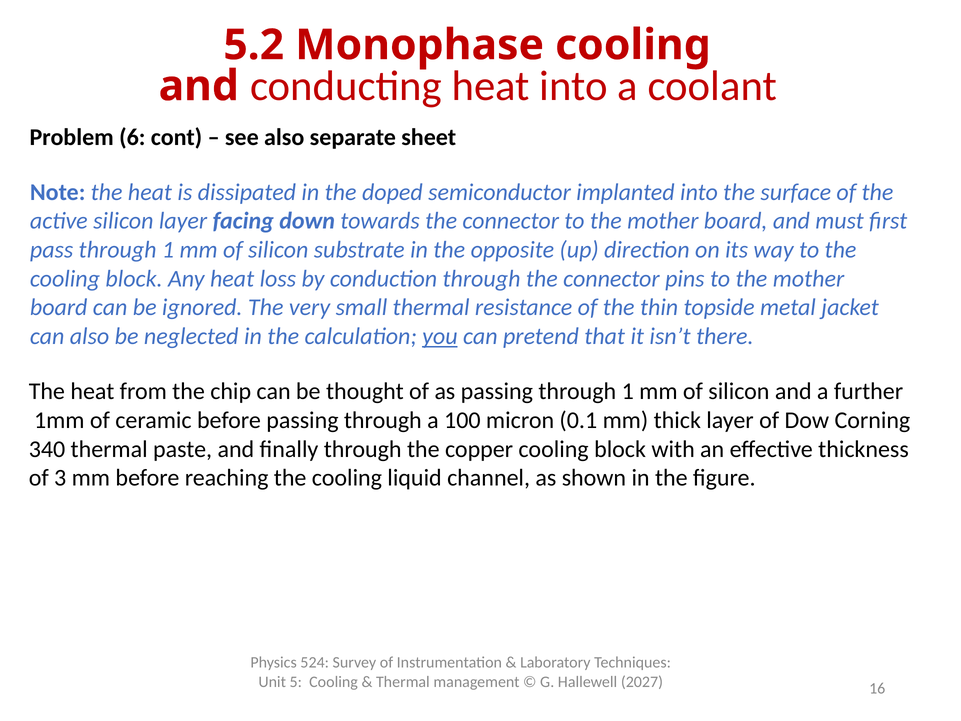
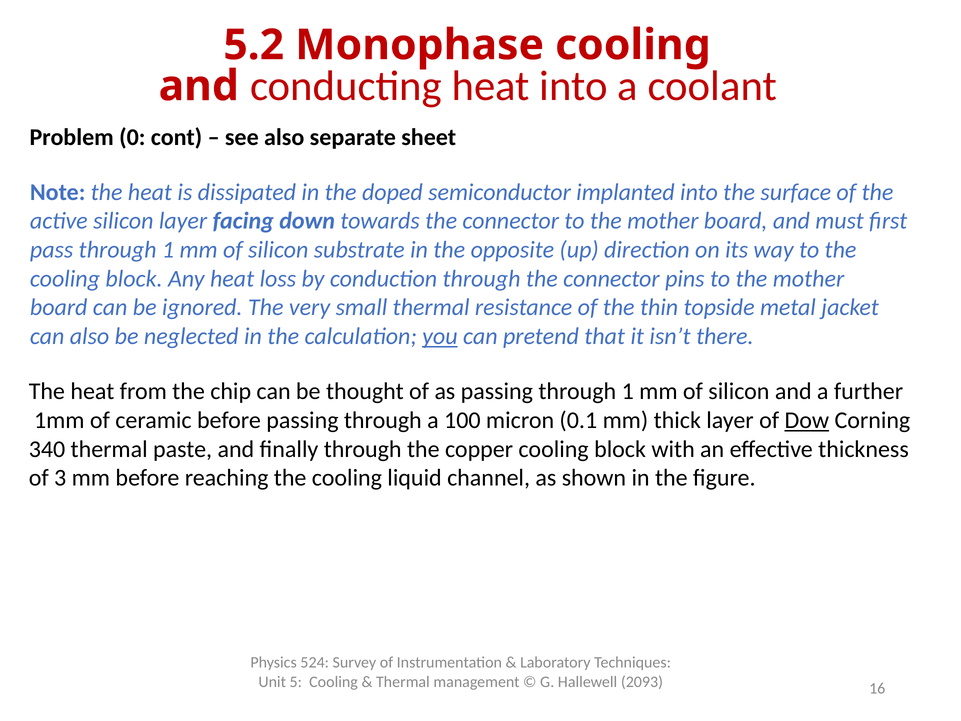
6: 6 -> 0 (132, 137)
Dow underline: none -> present (807, 420)
2027: 2027 -> 2093 (642, 681)
